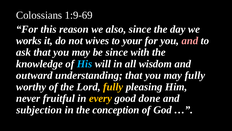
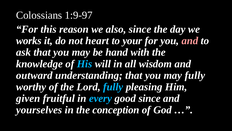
1:9-69: 1:9-69 -> 1:9-97 (79, 15)
wives: wives -> heart (97, 41)
be since: since -> hand (117, 52)
fully colour: yellow -> light blue (113, 87)
never: never -> given (28, 98)
every colour: yellow -> light blue (101, 98)
good done: done -> since (150, 98)
subjection: subjection -> yourselves (39, 110)
